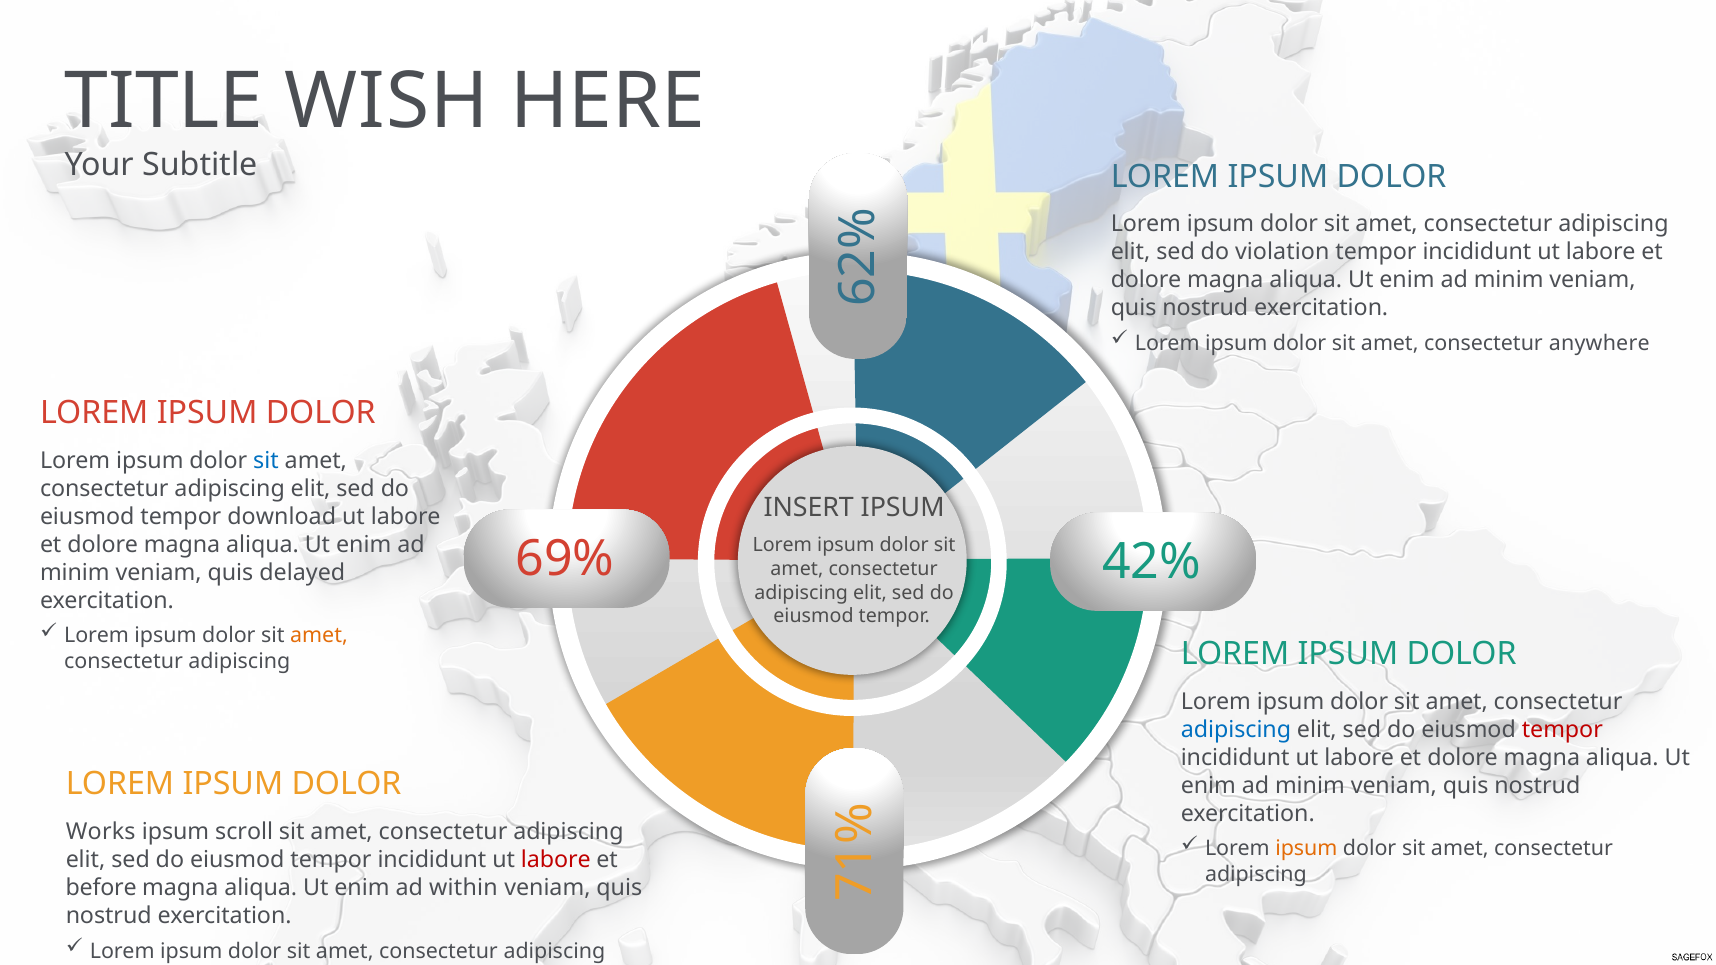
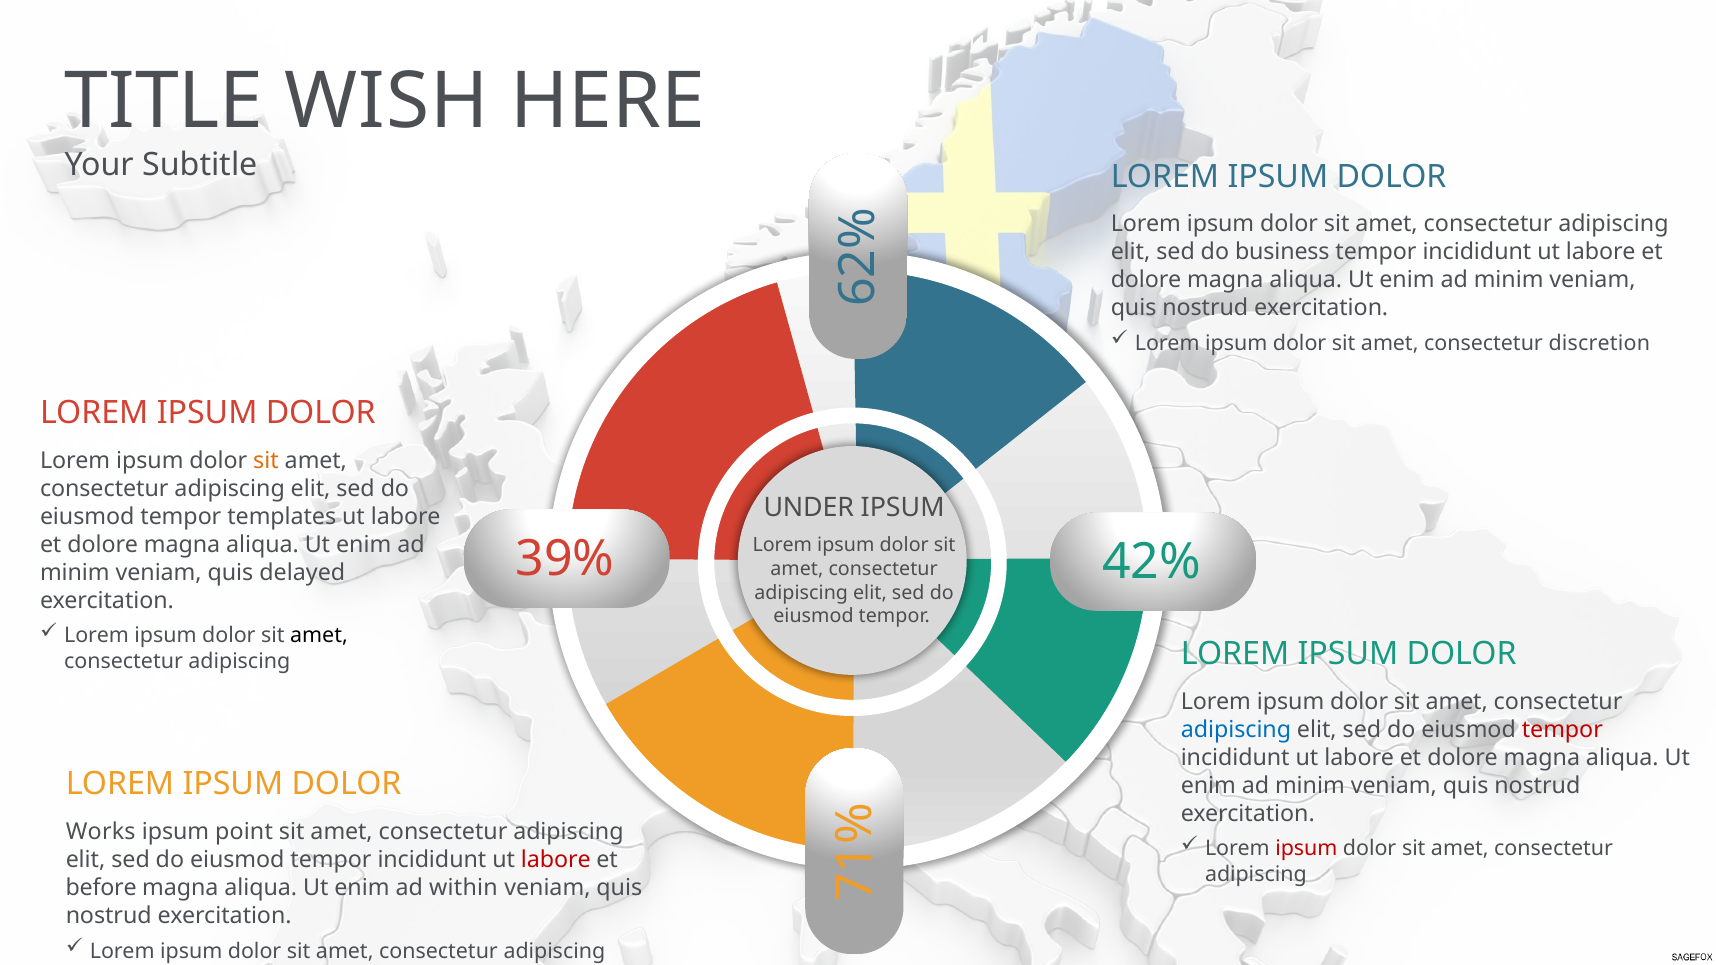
violation: violation -> business (1282, 252)
anywhere: anywhere -> discretion (1599, 343)
sit colour: blue -> orange (266, 461)
INSERT: INSERT -> UNDER (809, 507)
download: download -> templates (282, 517)
69%: 69% -> 39% (565, 559)
amet colour: orange -> black (319, 636)
scroll: scroll -> point (244, 832)
ipsum colour: orange -> red (1306, 849)
